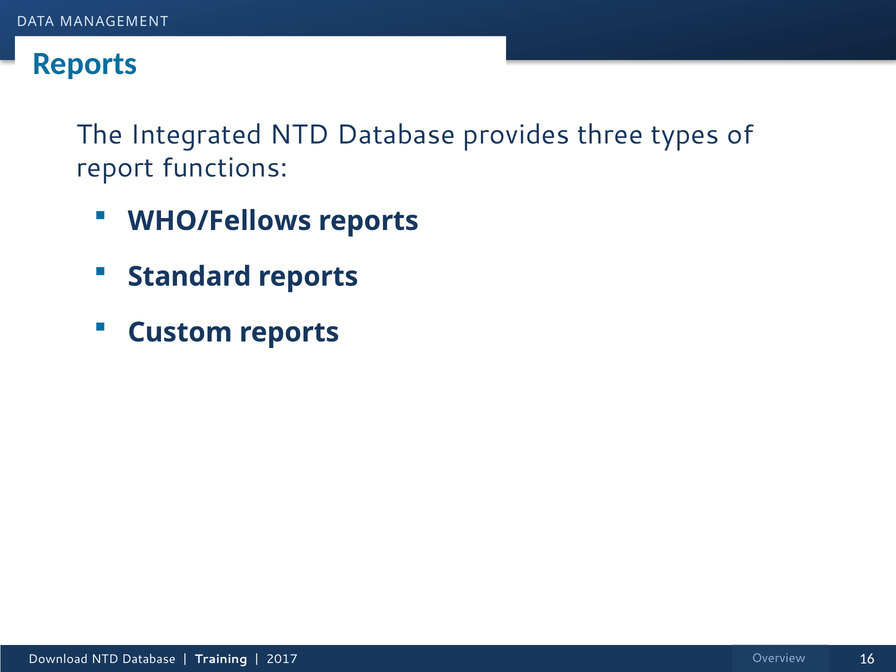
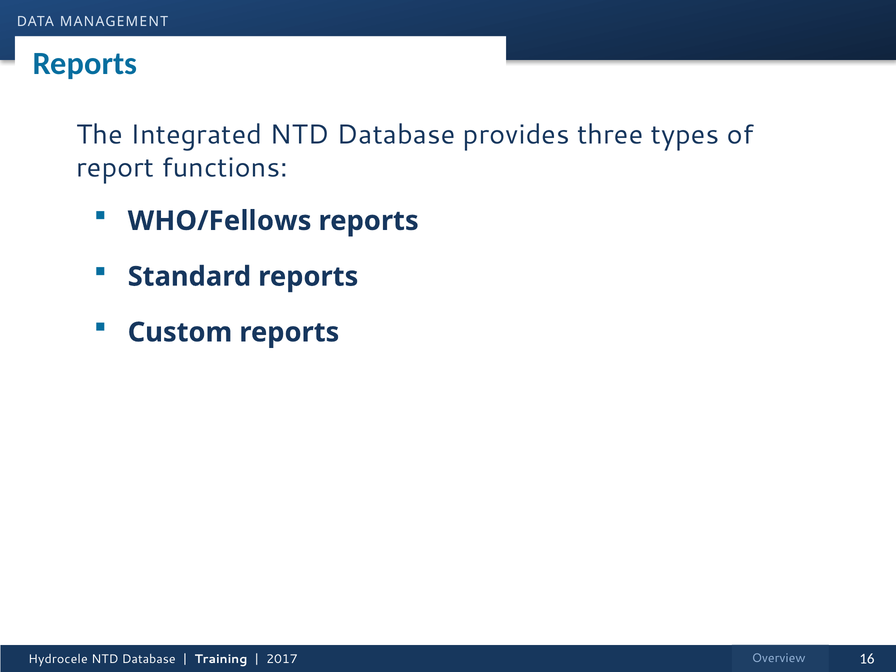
Download: Download -> Hydrocele (58, 659)
